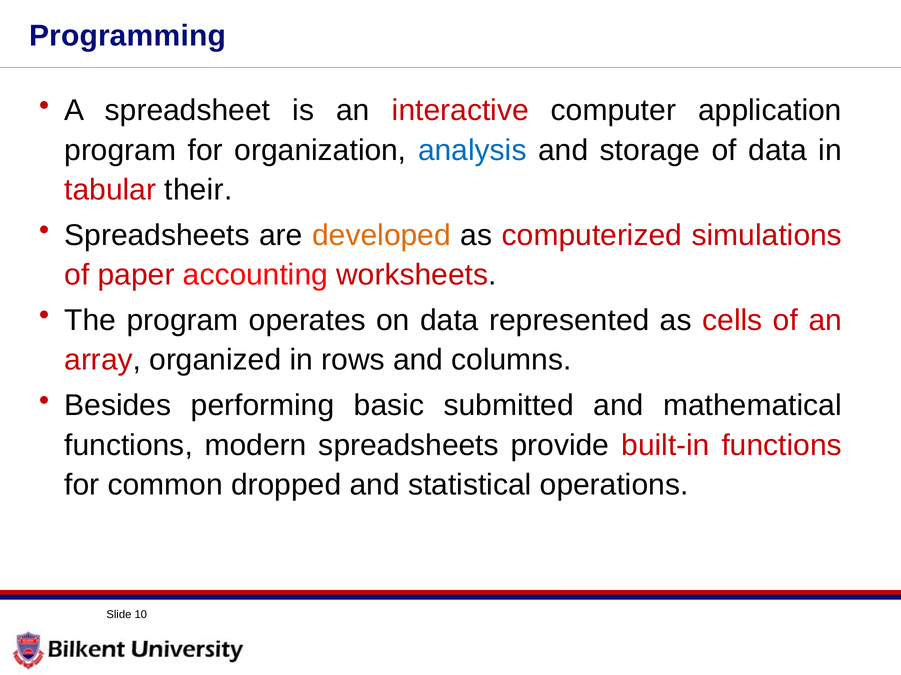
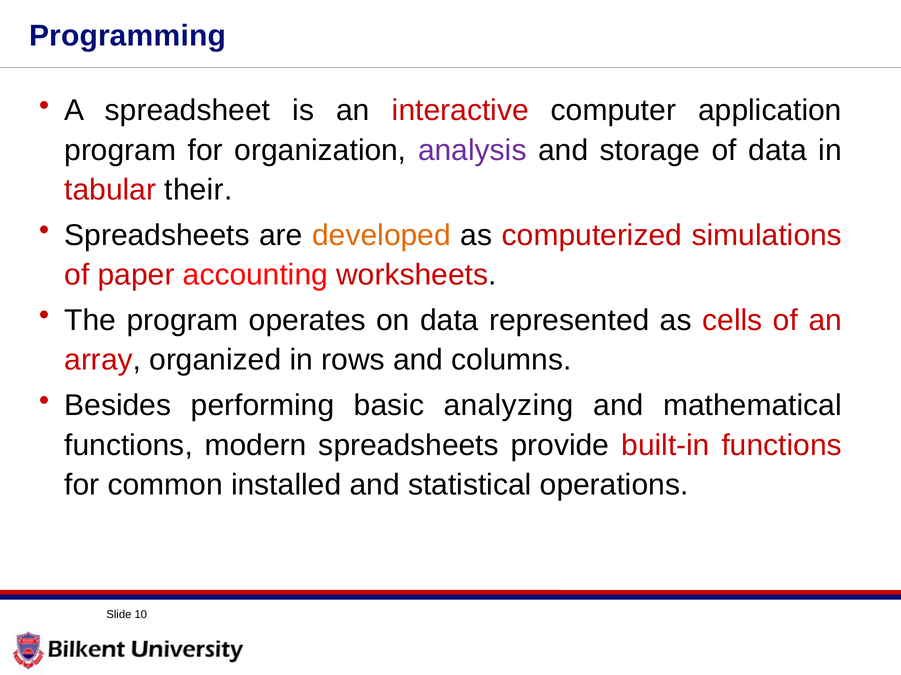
analysis colour: blue -> purple (472, 150)
submitted: submitted -> analyzing (509, 406)
dropped: dropped -> installed (286, 485)
